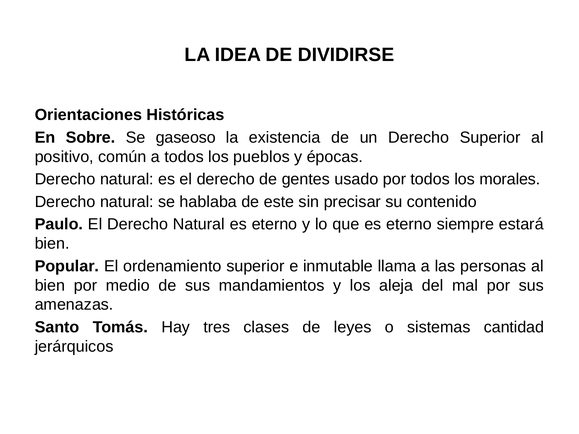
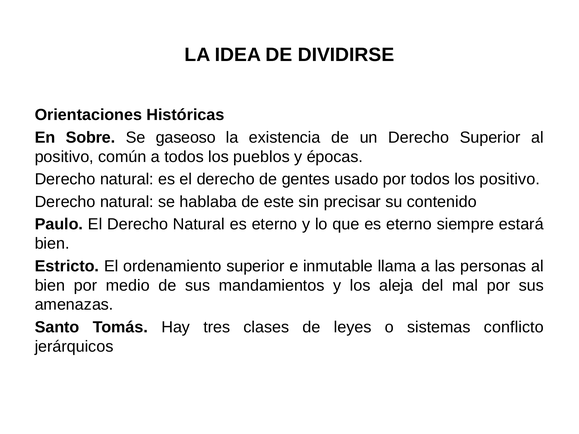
los morales: morales -> positivo (510, 179)
Popular: Popular -> Estricto (67, 266)
cantidad: cantidad -> conflicto (514, 327)
